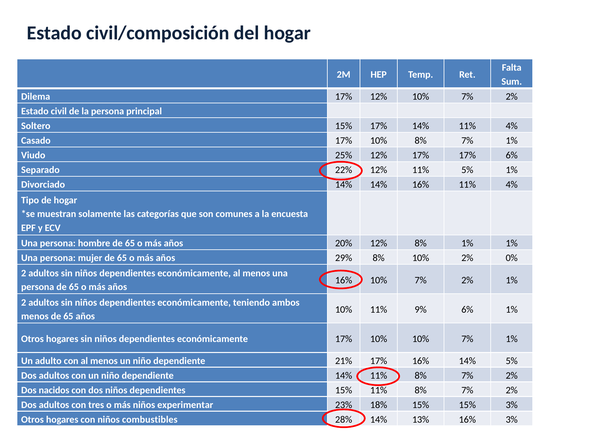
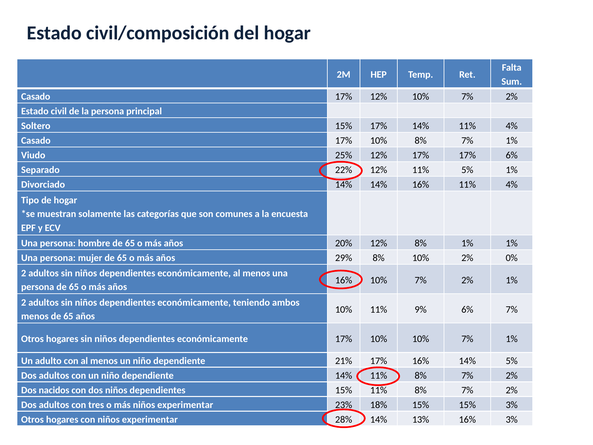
Dilema: Dilema -> Casado (36, 97)
6% 1%: 1% -> 7% (512, 309)
con niños combustibles: combustibles -> experimentar (150, 419)
